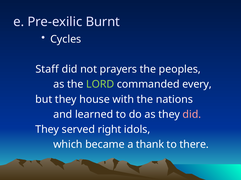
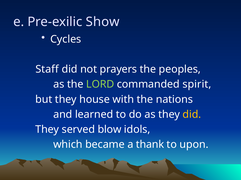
Burnt: Burnt -> Show (103, 22)
every: every -> spirit (197, 85)
did colour: pink -> yellow (192, 115)
right: right -> blow (110, 130)
there: there -> upon (194, 145)
